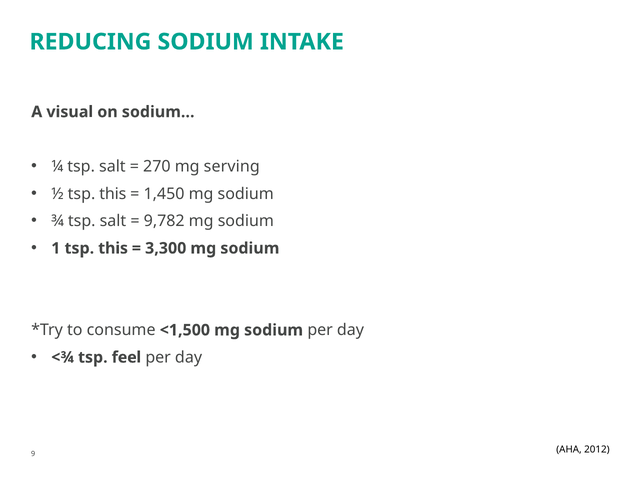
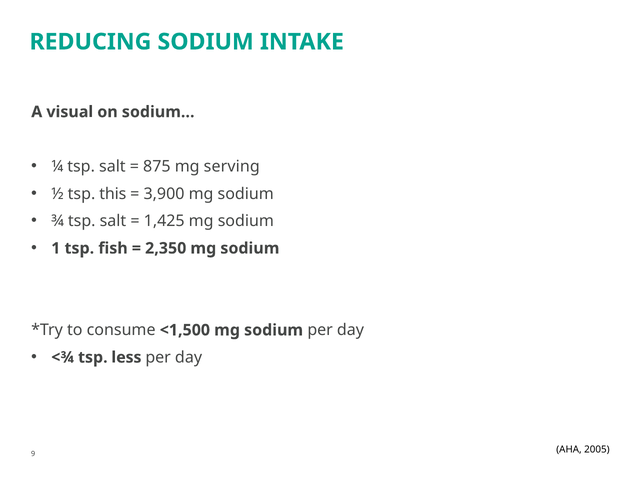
270: 270 -> 875 (157, 166)
1,450: 1,450 -> 3,900 (164, 194)
9,782: 9,782 -> 1,425 (164, 221)
1 tsp this: this -> fish (113, 248)
3,300: 3,300 -> 2,350 (166, 248)
feel: feel -> less (127, 357)
2012: 2012 -> 2005 (597, 449)
